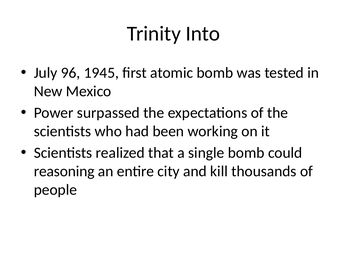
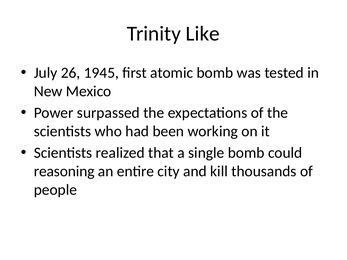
Into: Into -> Like (203, 34)
96: 96 -> 26 (71, 73)
